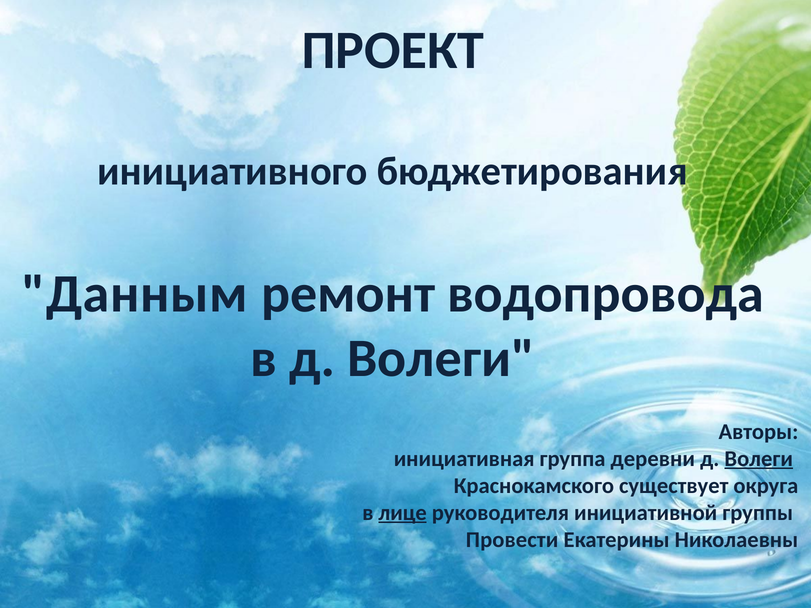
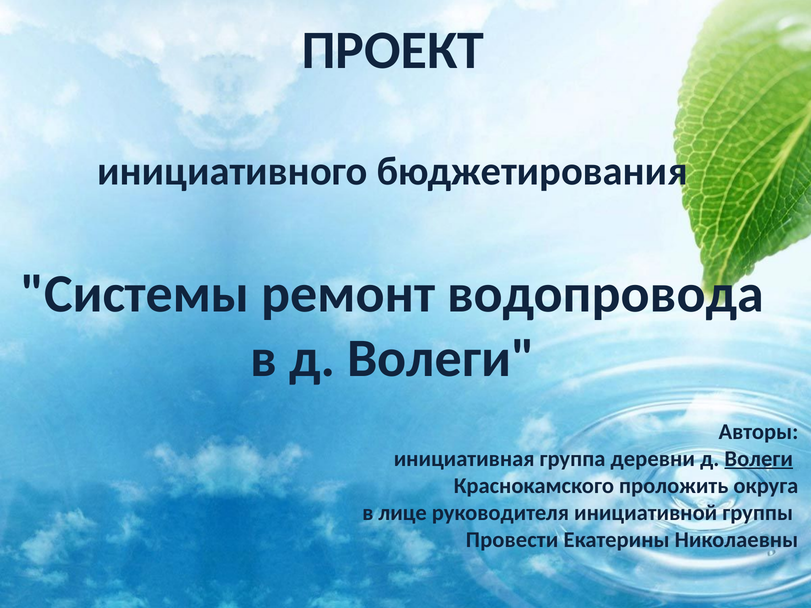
Данным: Данным -> Системы (135, 294)
существует: существует -> проложить (674, 486)
лице underline: present -> none (403, 513)
